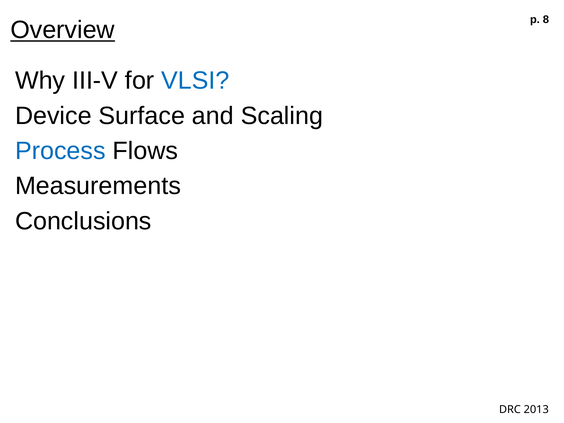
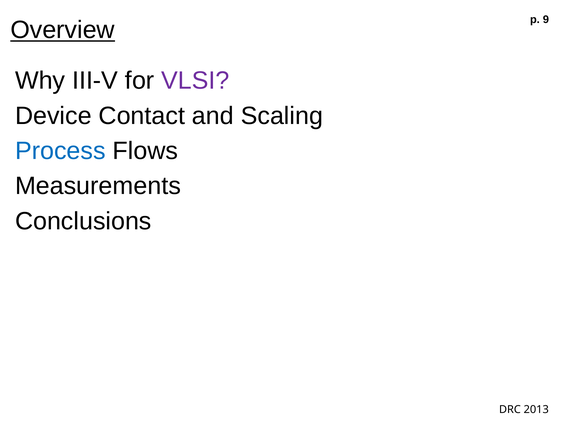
8: 8 -> 9 (546, 20)
VLSI colour: blue -> purple (195, 81)
Surface: Surface -> Contact (142, 116)
